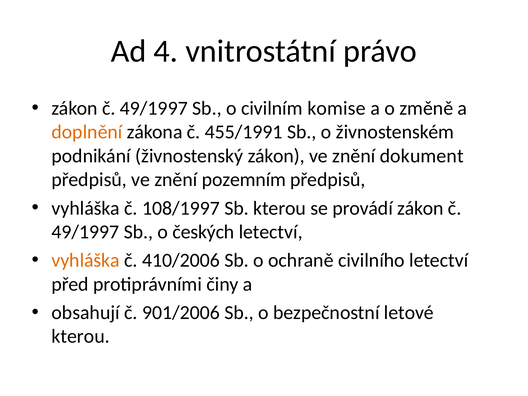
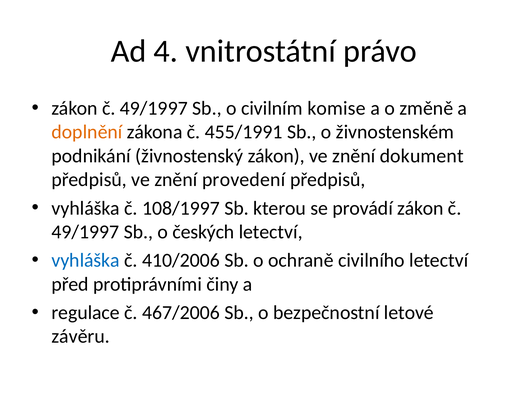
pozemním: pozemním -> provedení (244, 180)
vyhláška colour: orange -> blue (86, 260)
obsahují: obsahují -> regulace (86, 313)
901/2006: 901/2006 -> 467/2006 (181, 313)
kterou: kterou -> závěru (81, 336)
